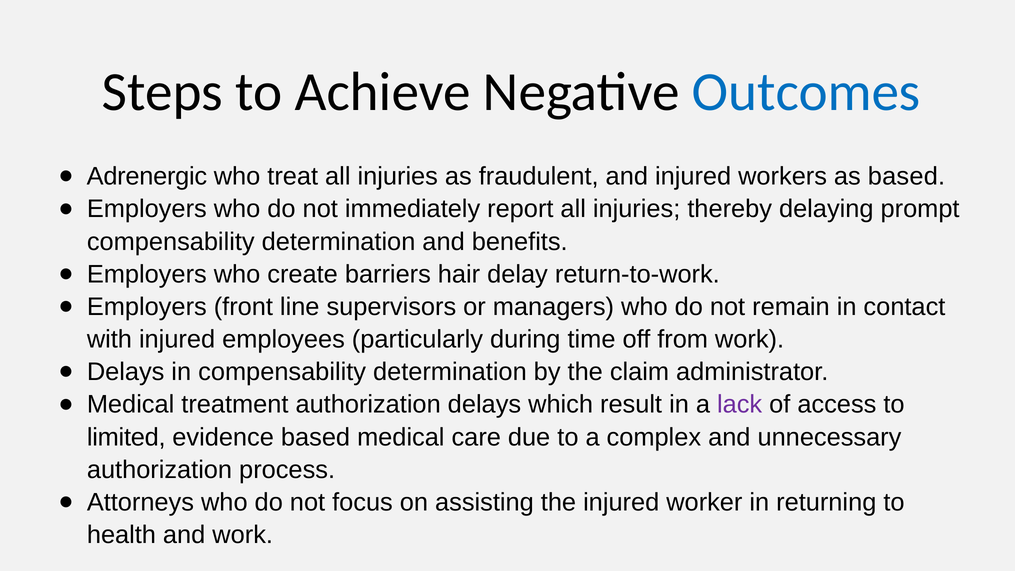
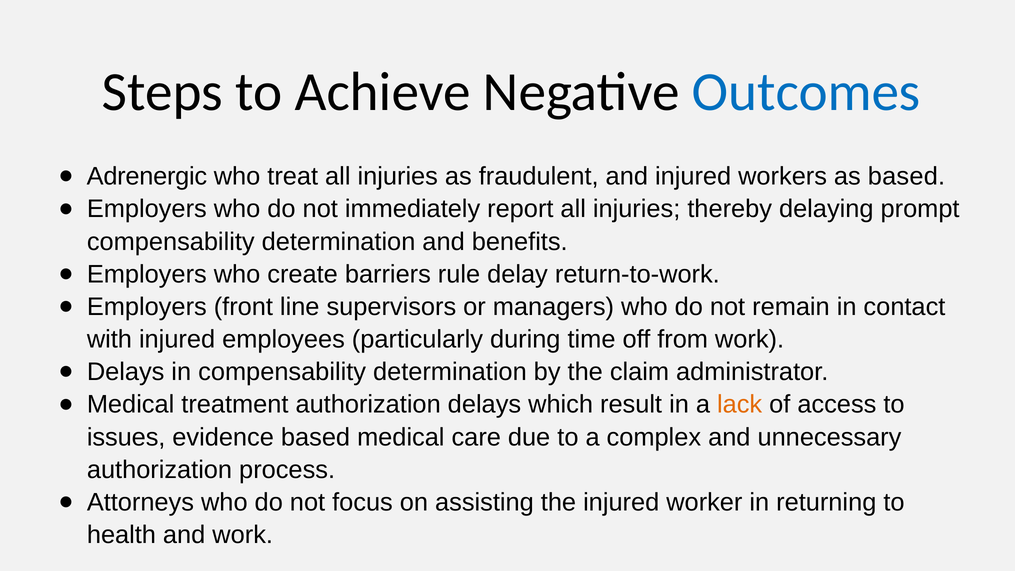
hair: hair -> rule (459, 274)
lack colour: purple -> orange (740, 405)
limited: limited -> issues (126, 437)
